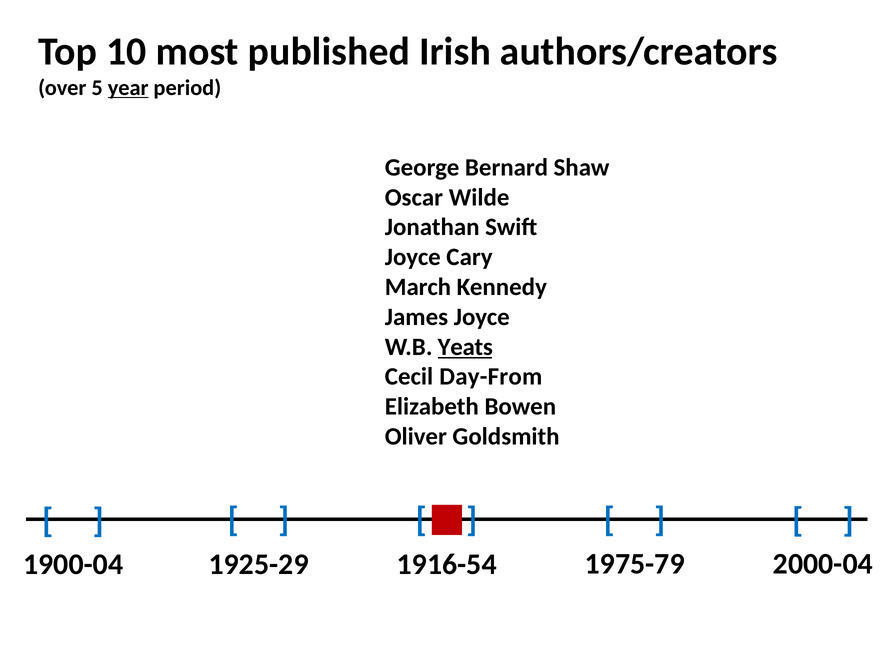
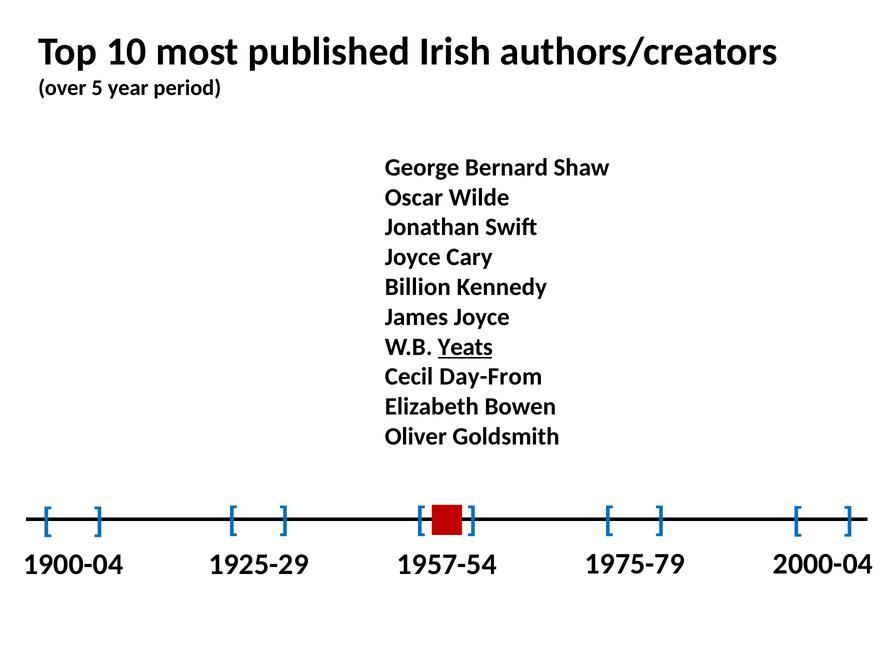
year underline: present -> none (128, 88)
March: March -> Billion (418, 287)
1916-54: 1916-54 -> 1957-54 (447, 564)
